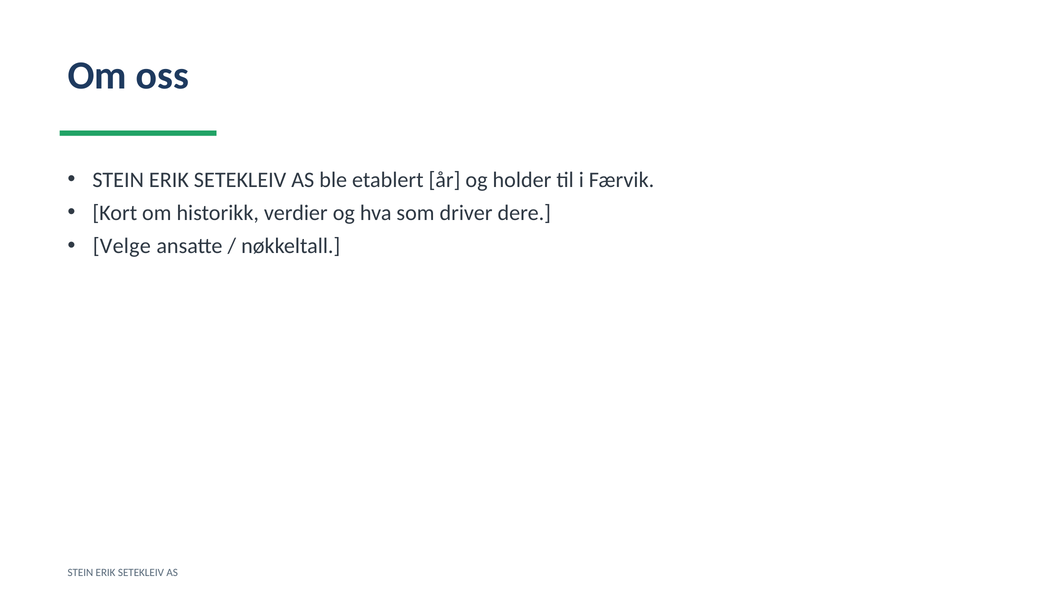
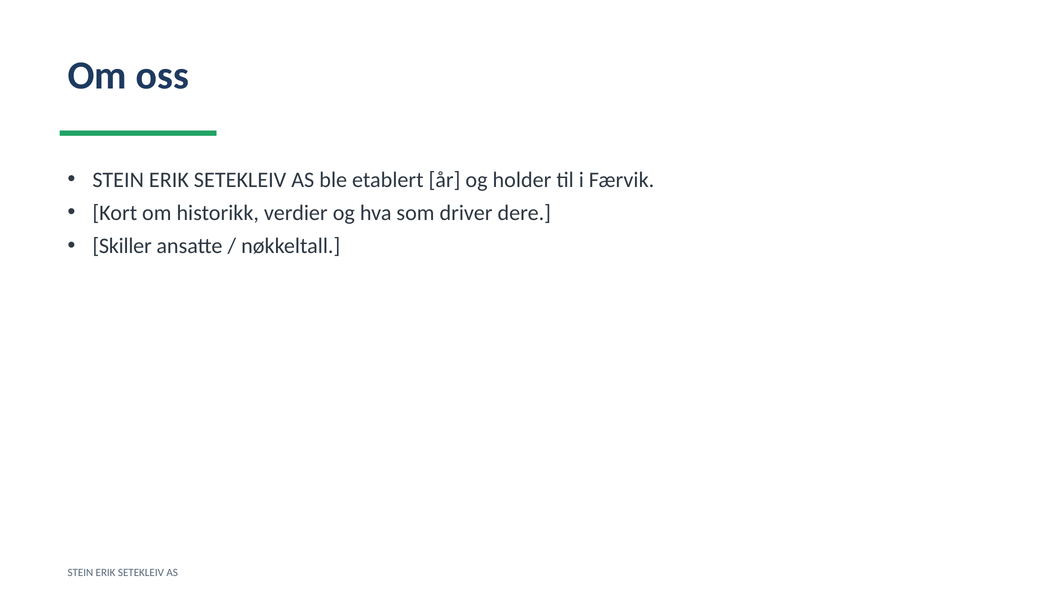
Velge: Velge -> Skiller (122, 246)
